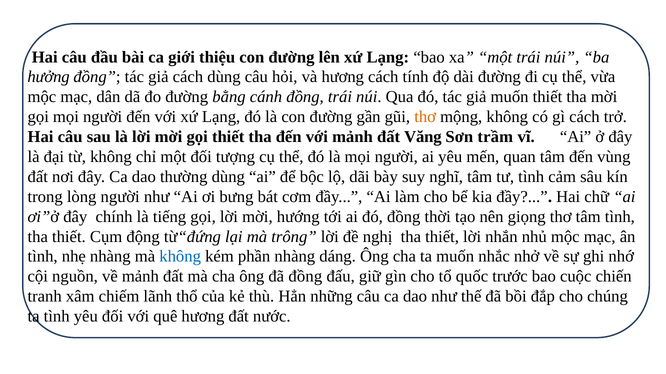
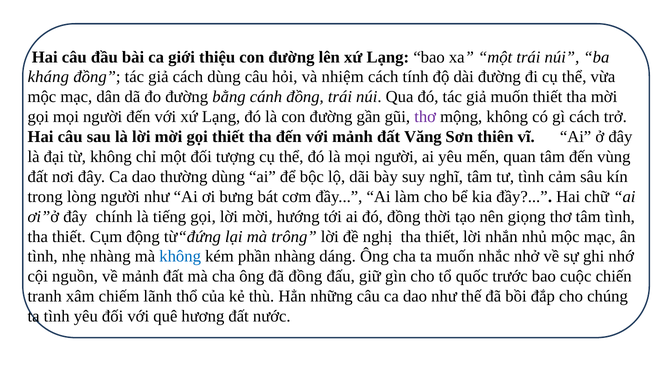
hưởng: hưởng -> kháng (48, 77)
và hương: hương -> nhiệm (343, 77)
thơ colour: orange -> purple (425, 117)
trầm: trầm -> thiên (495, 137)
